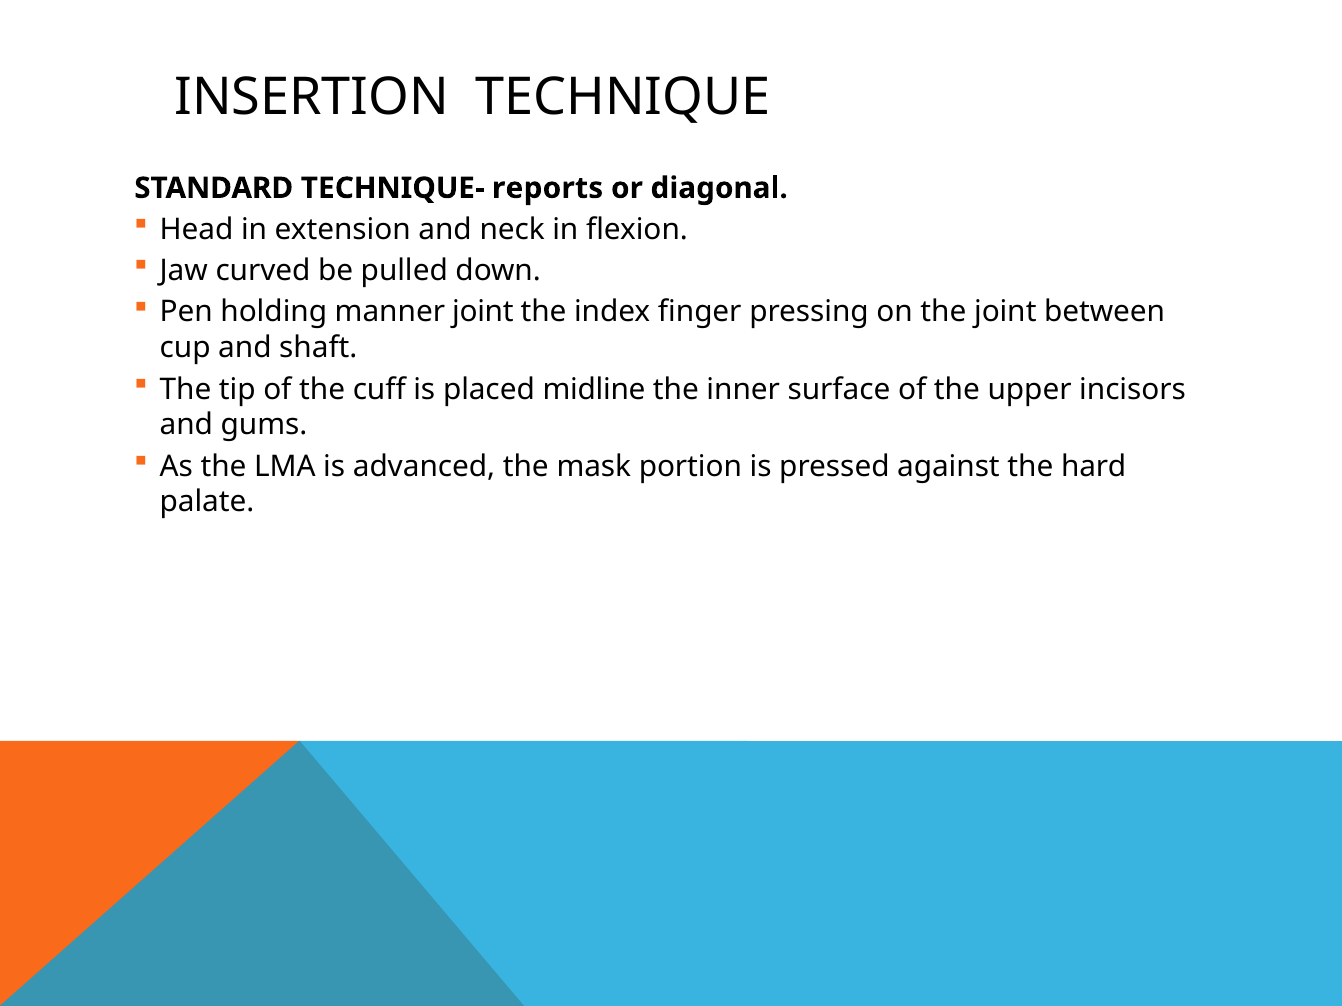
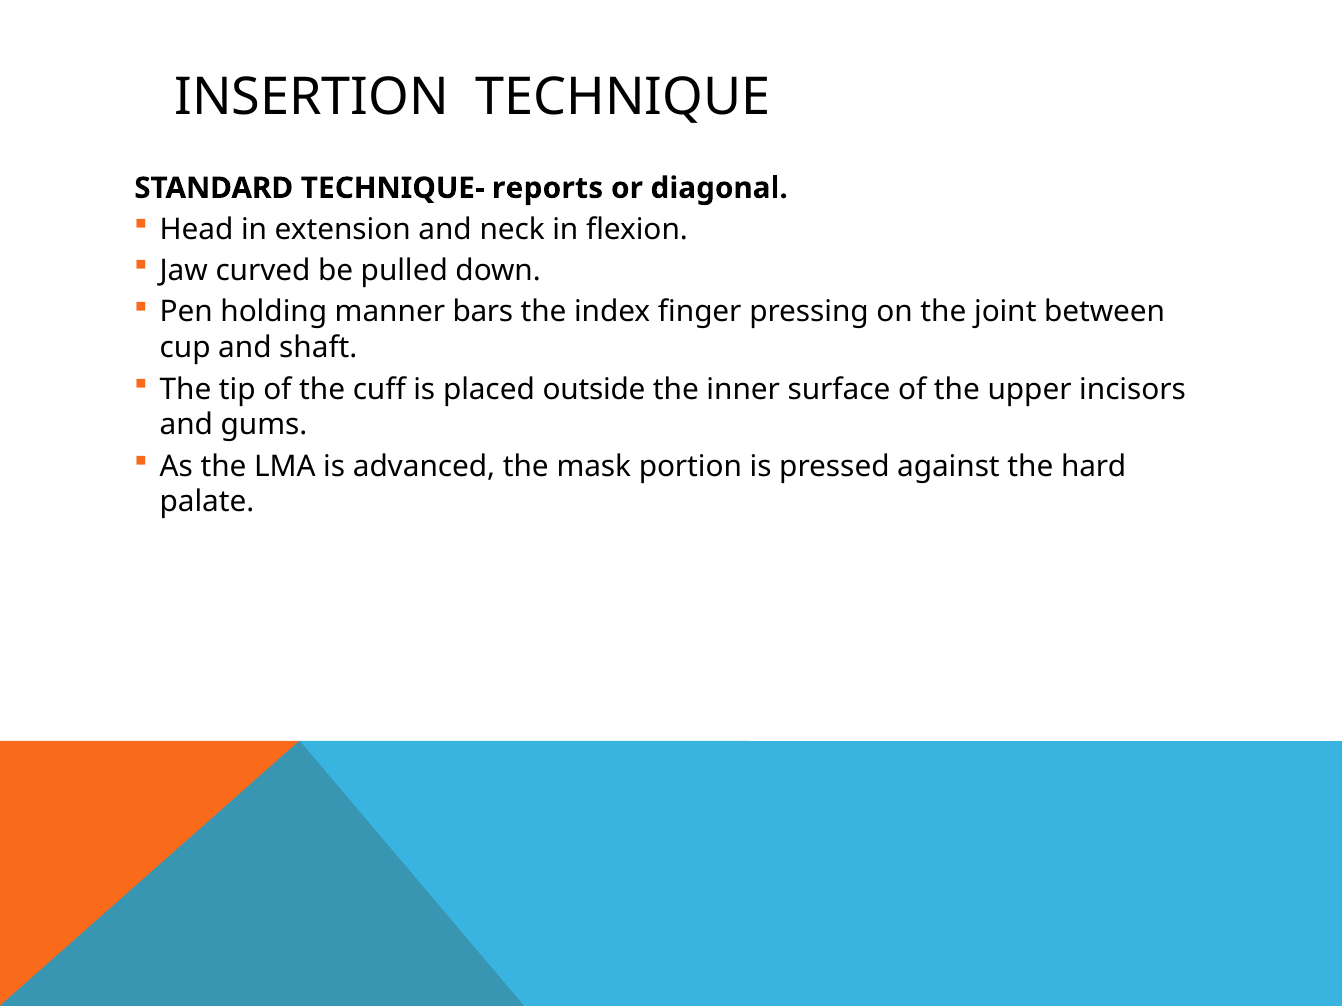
manner joint: joint -> bars (483, 312)
midline: midline -> outside (594, 389)
